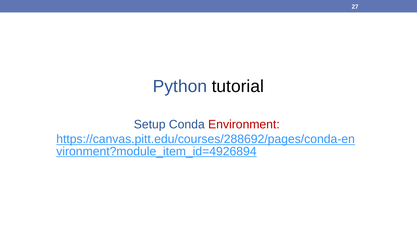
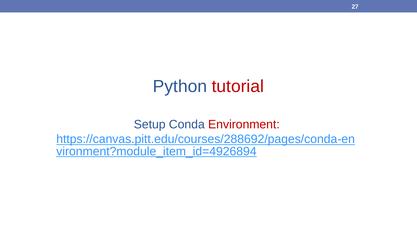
tutorial colour: black -> red (238, 86)
